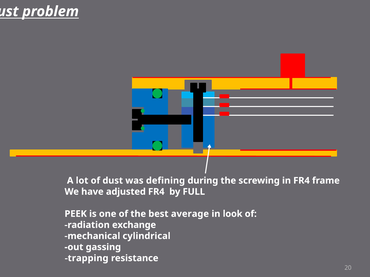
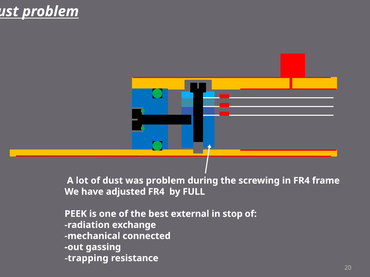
was defining: defining -> problem (165, 181)
average: average -> external (190, 214)
look: look -> stop (233, 214)
cylindrical: cylindrical -> connected (147, 236)
